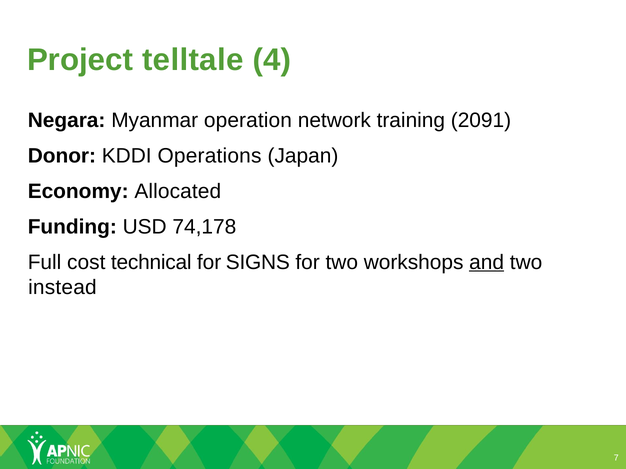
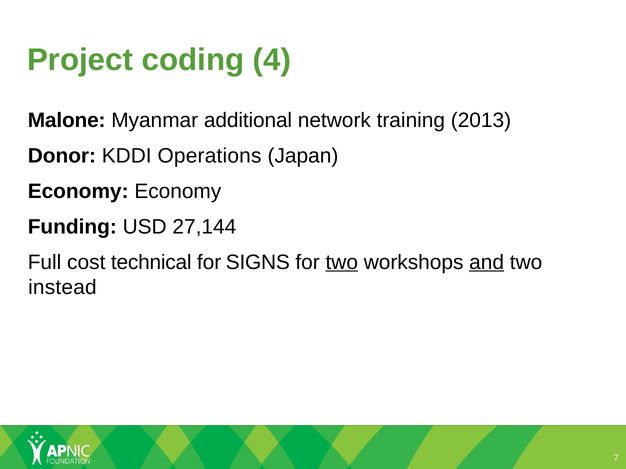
telltale: telltale -> coding (193, 60)
Negara: Negara -> Malone (67, 121)
operation: operation -> additional (248, 121)
2091: 2091 -> 2013 (481, 121)
Economy Allocated: Allocated -> Economy (178, 191)
74,178: 74,178 -> 27,144 (204, 227)
two underline: none -> present (342, 262)
